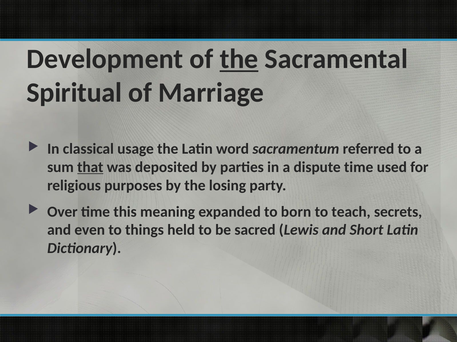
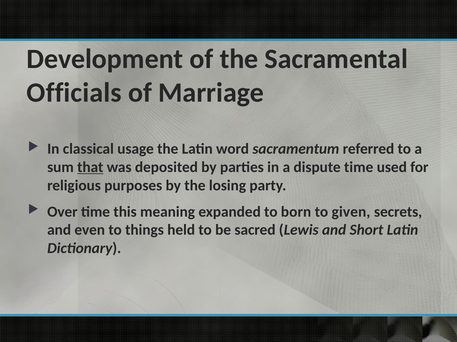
the underline: present -> none (239, 59)
Spiritual: Spiritual -> Officials (74, 93)
teach: teach -> given (351, 212)
